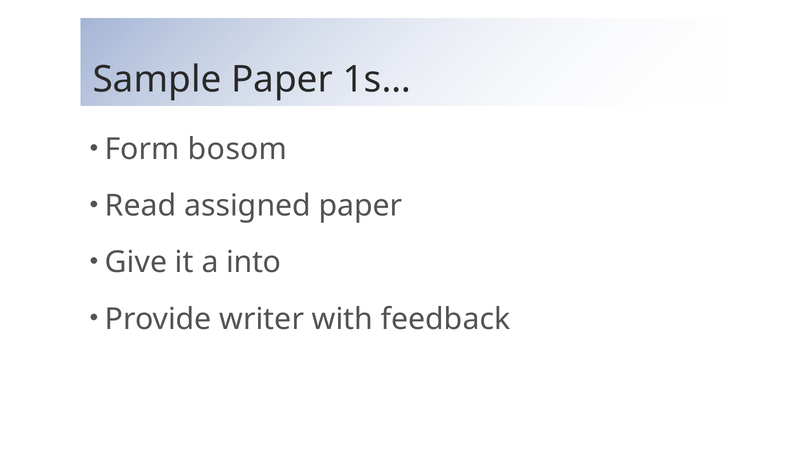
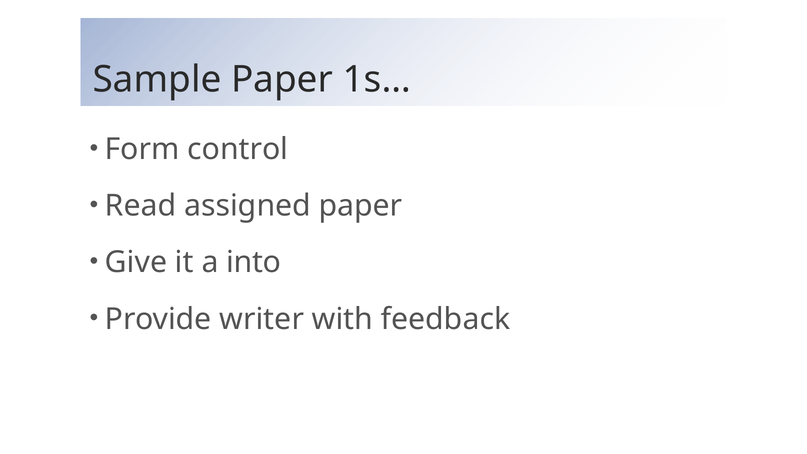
bosom: bosom -> control (238, 149)
